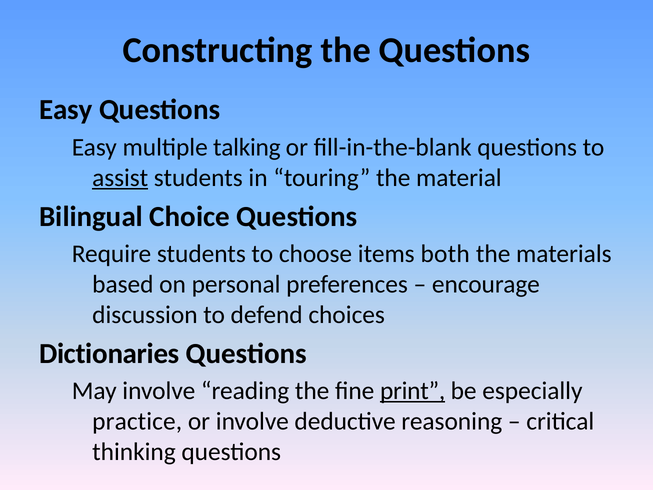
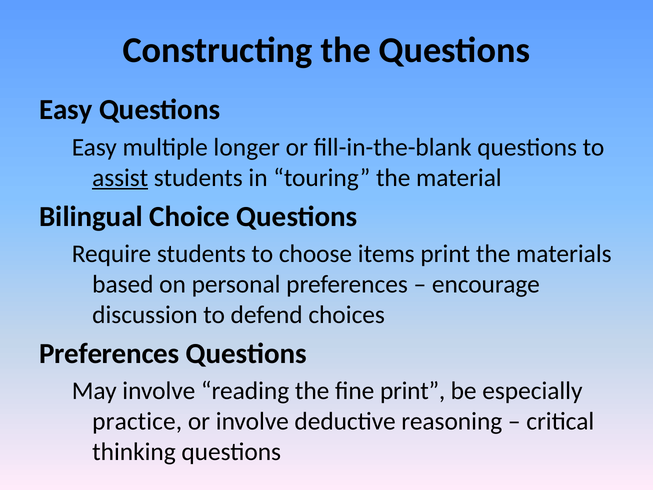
talking: talking -> longer (247, 147)
items both: both -> print (445, 254)
Dictionaries: Dictionaries -> Preferences (109, 353)
print underline: present -> none (413, 391)
